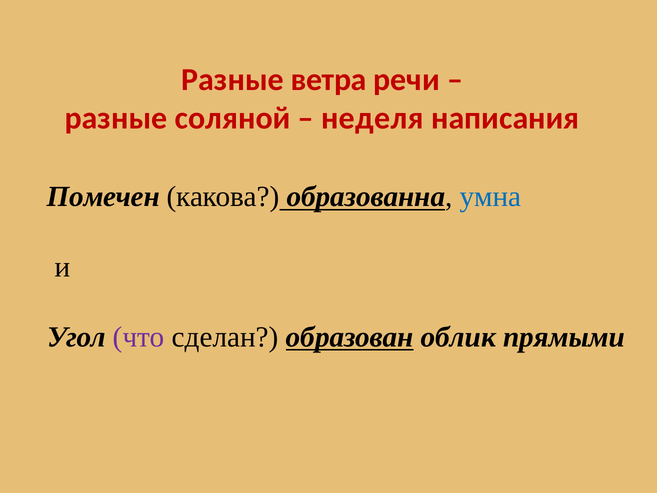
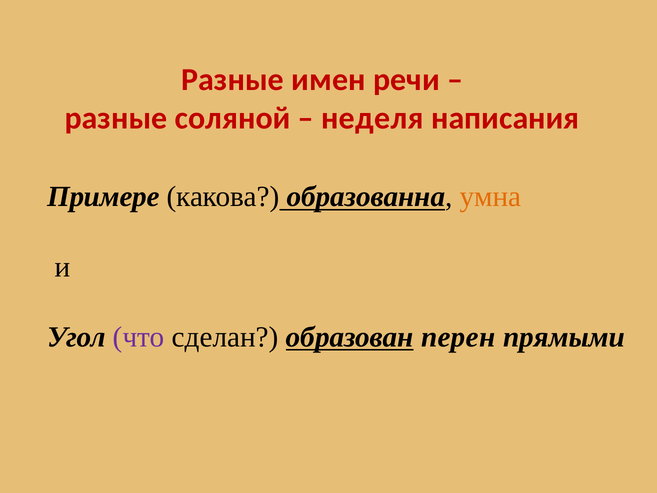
ветра: ветра -> имен (328, 80)
Помечен: Помечен -> Примере (103, 197)
умна colour: blue -> orange (490, 197)
облик: облик -> перен (458, 337)
